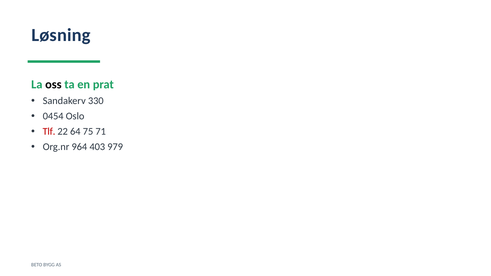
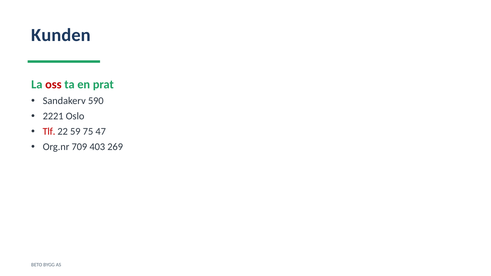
Løsning: Løsning -> Kunden (61, 35)
oss colour: black -> red (53, 85)
330: 330 -> 590 (96, 101)
0454: 0454 -> 2221 (53, 116)
64: 64 -> 59 (75, 132)
71: 71 -> 47 (101, 132)
964: 964 -> 709 (79, 147)
979: 979 -> 269 (115, 147)
